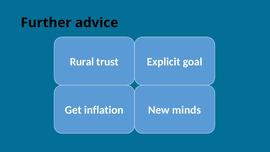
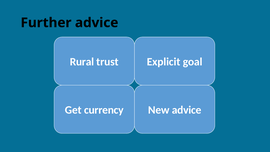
inflation: inflation -> currency (104, 110)
New minds: minds -> advice (187, 110)
